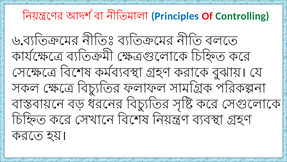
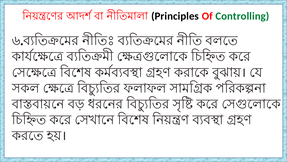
Principles colour: blue -> black (175, 16)
